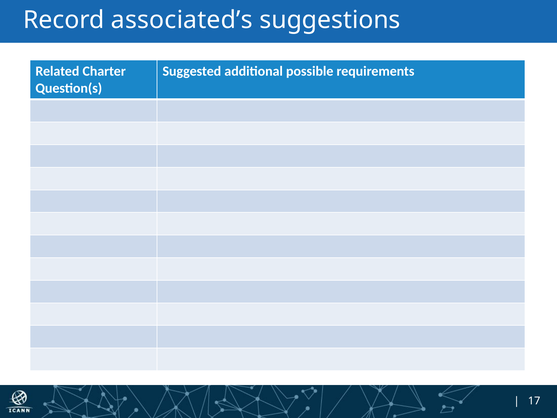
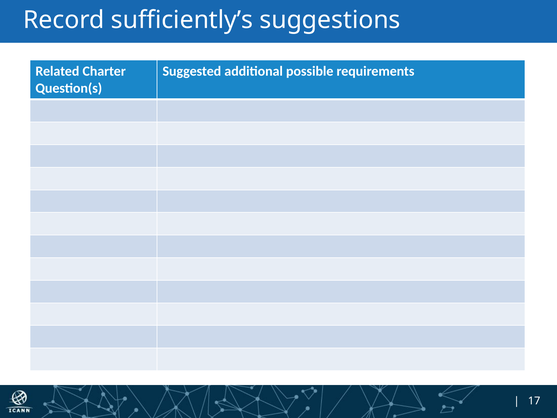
associated’s: associated’s -> sufficiently’s (182, 20)
